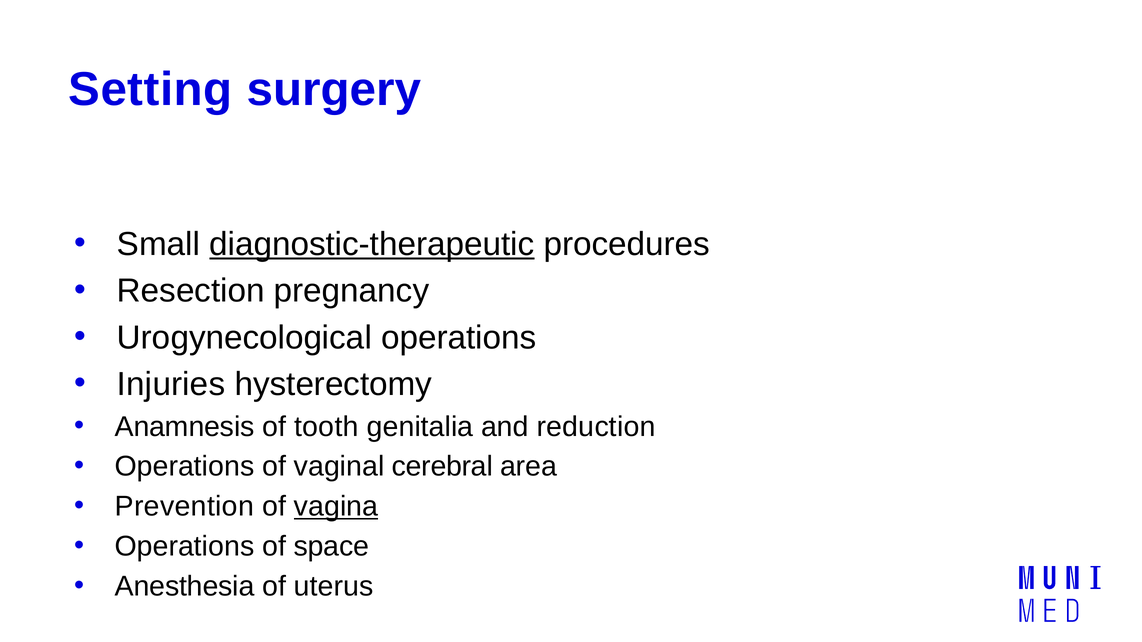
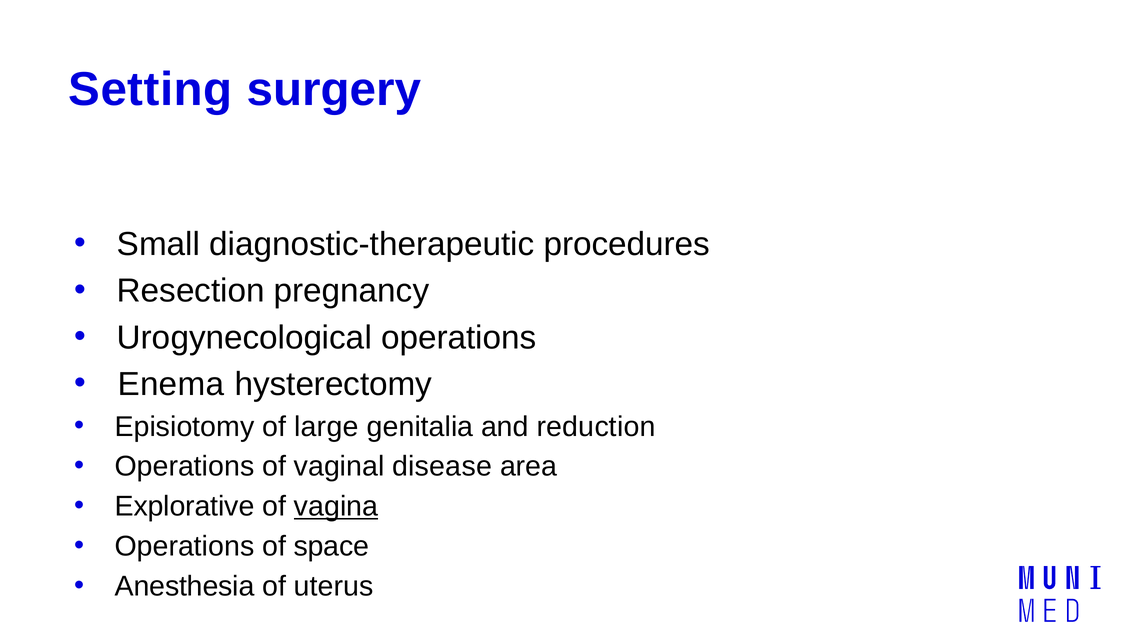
diagnostic-therapeutic underline: present -> none (372, 244)
Injuries: Injuries -> Enema (171, 384)
Anamnesis: Anamnesis -> Episiotomy (185, 427)
tooth: tooth -> large (326, 427)
cerebral: cerebral -> disease (442, 467)
Prevention: Prevention -> Explorative (185, 507)
